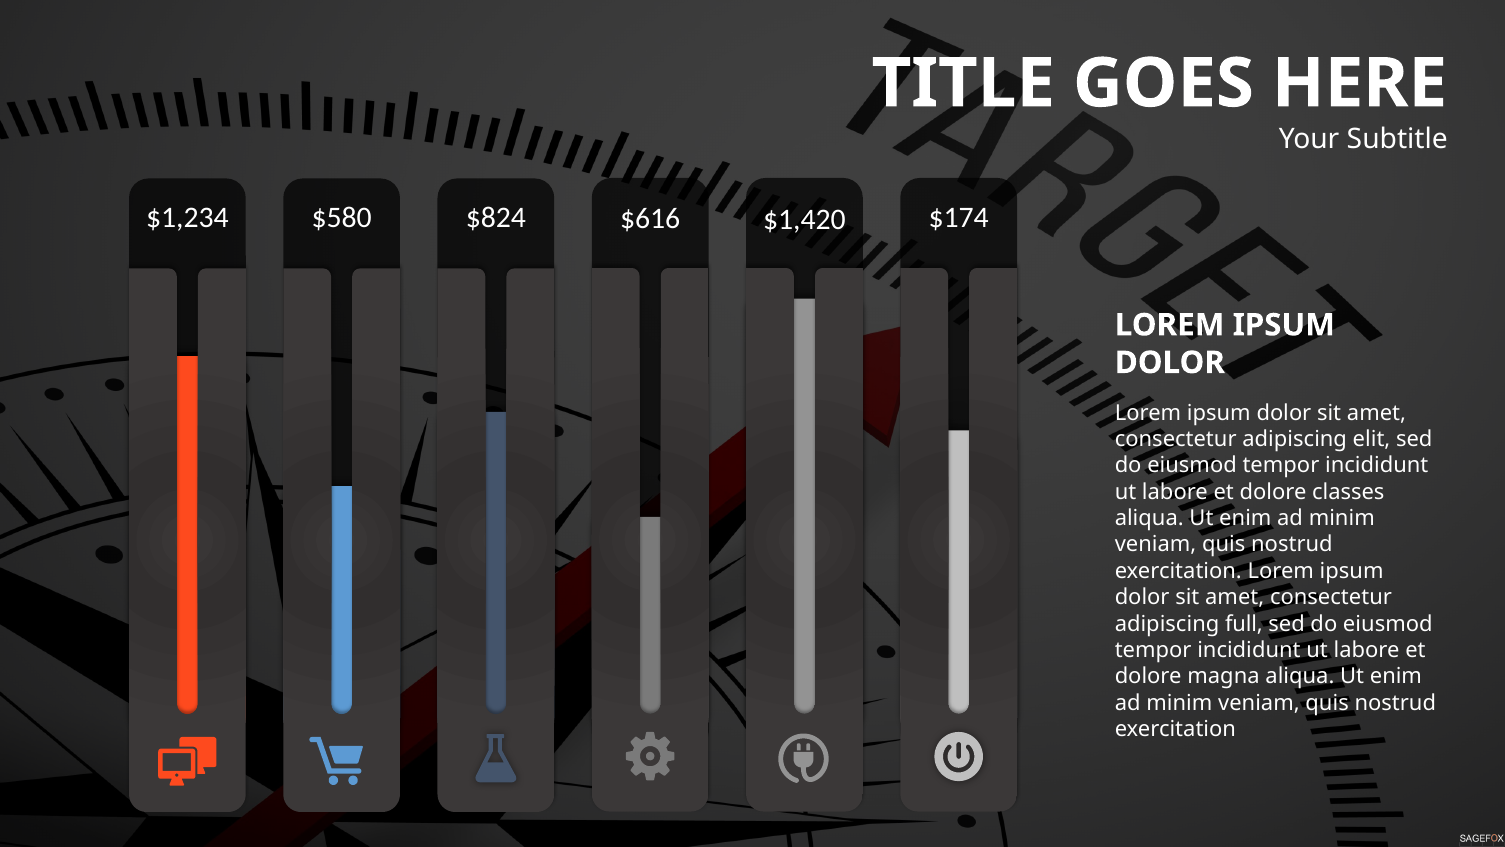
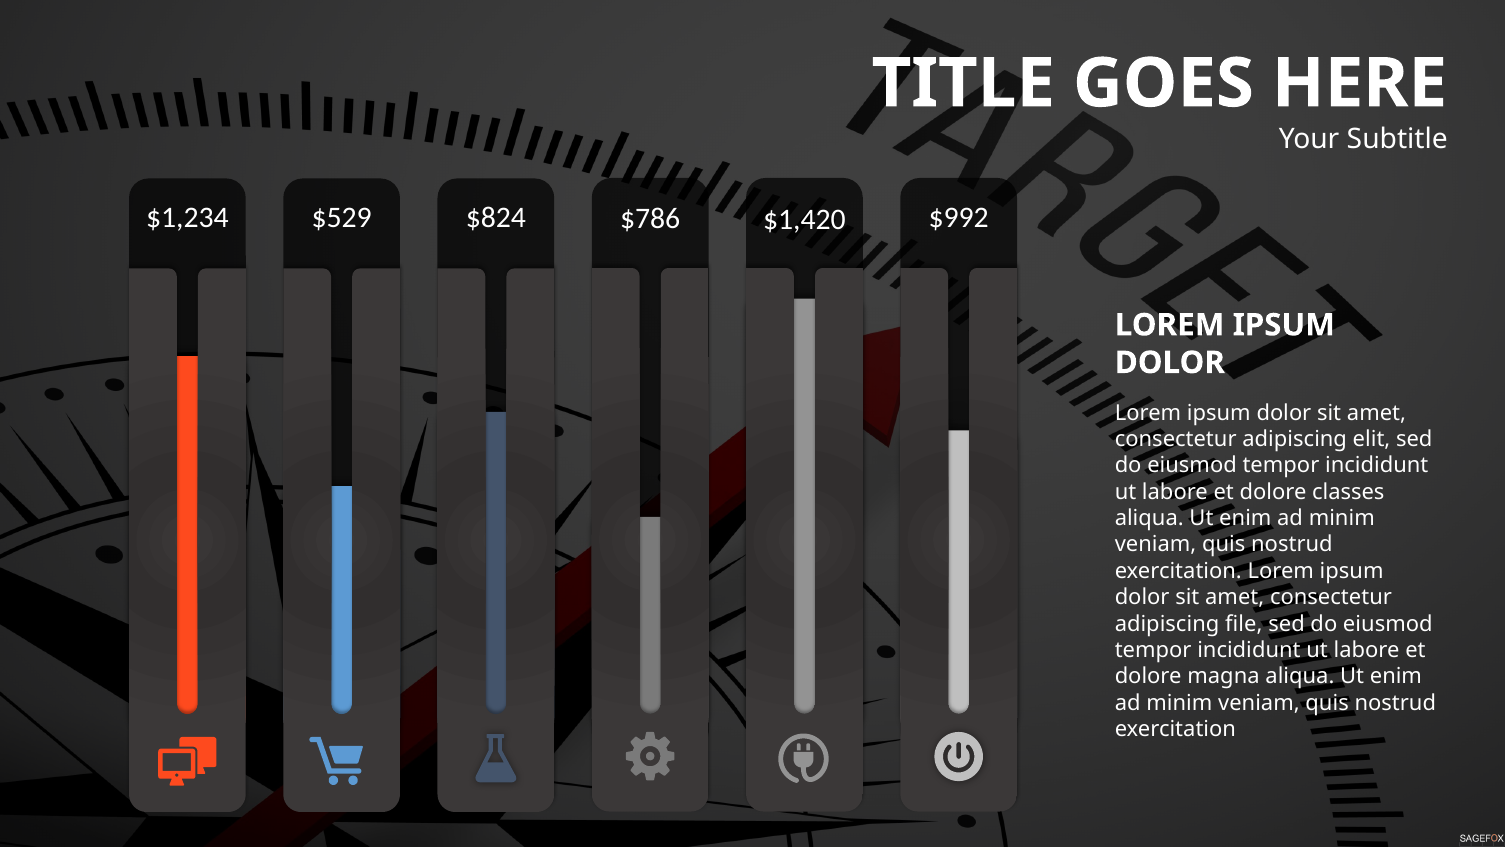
$580: $580 -> $529 (342, 218)
$616: $616 -> $786 (650, 218)
$174: $174 -> $992 (959, 218)
full: full -> file (1244, 624)
